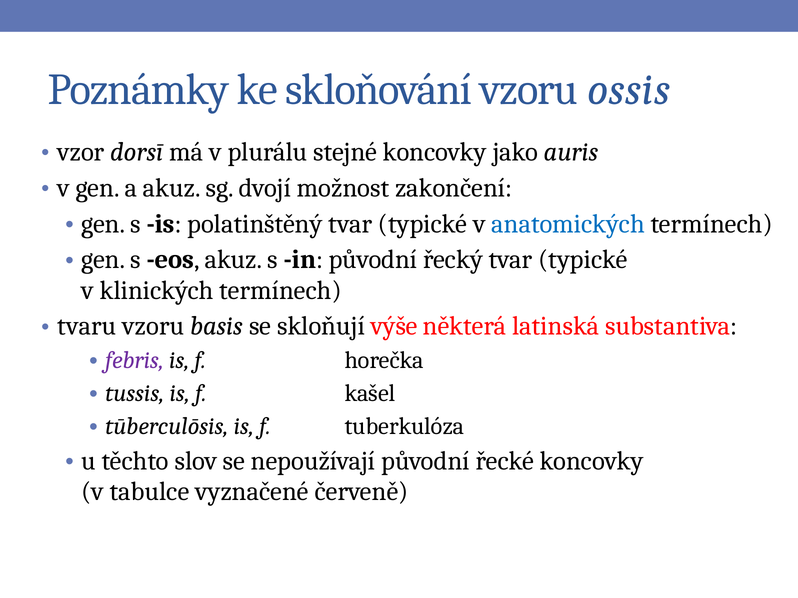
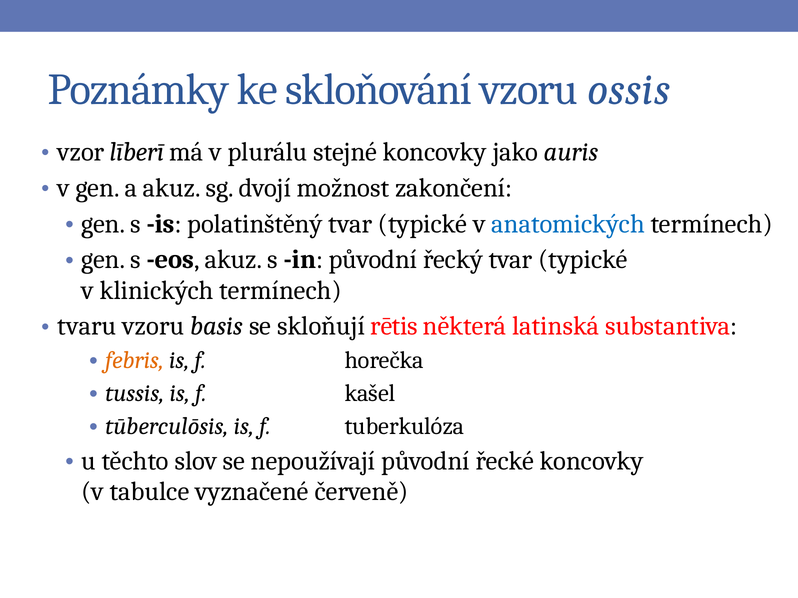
dorsī: dorsī -> līberī (137, 152)
výše: výše -> rētis (394, 326)
febris colour: purple -> orange (134, 361)
